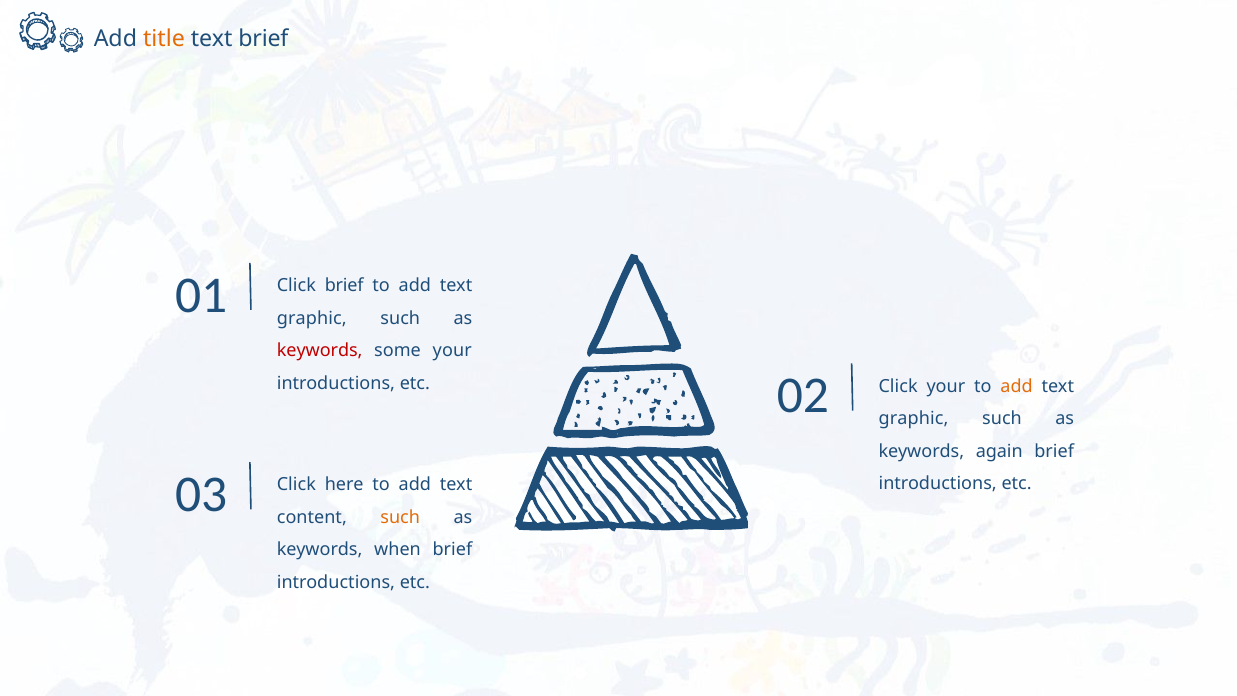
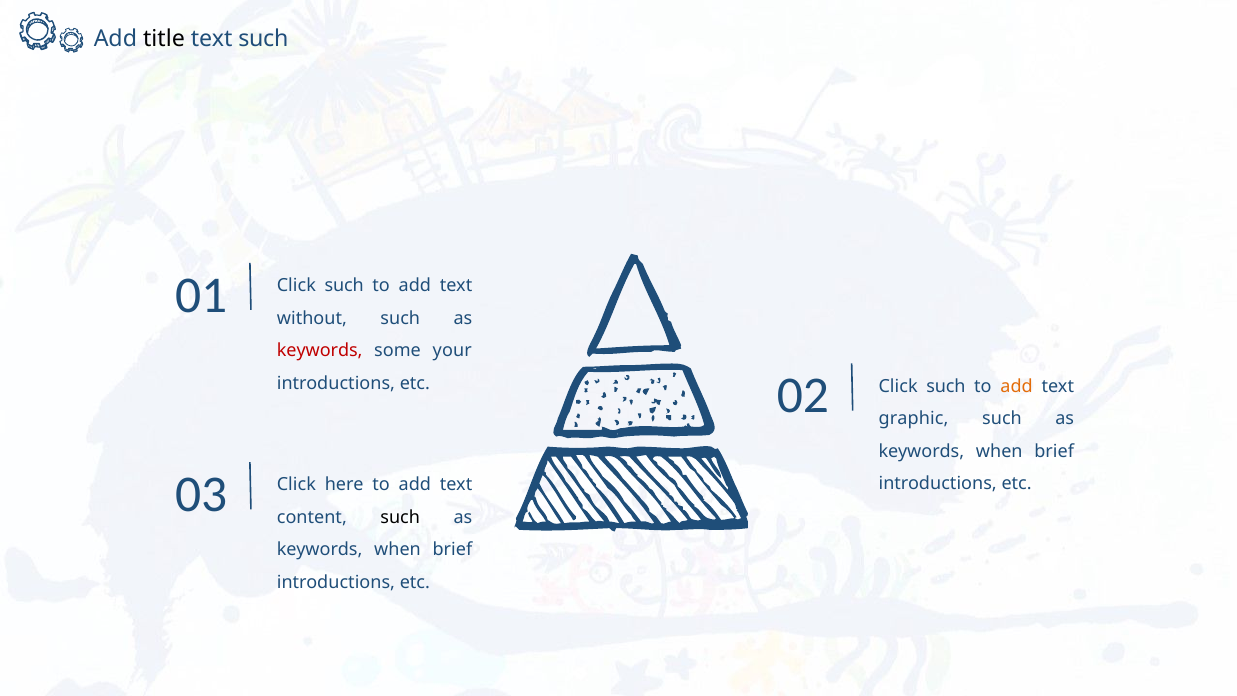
title colour: orange -> black (164, 39)
text brief: brief -> such (263, 39)
brief: brief -> such (344, 286)
graphic: graphic -> without (312, 318)
your: your -> such (946, 386)
again: again -> when (999, 451)
such colour: orange -> black (400, 517)
